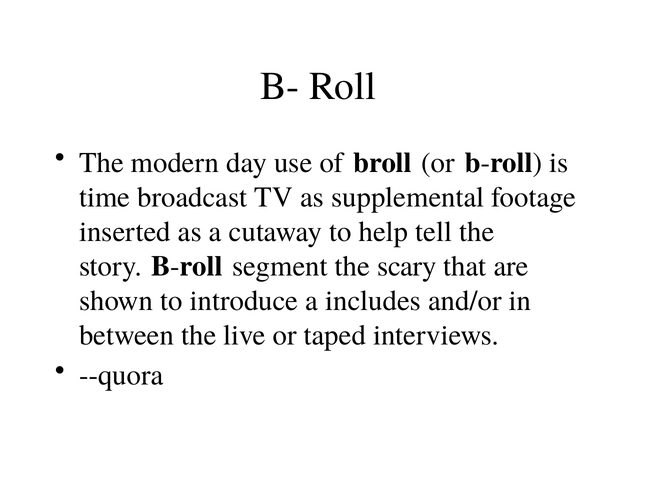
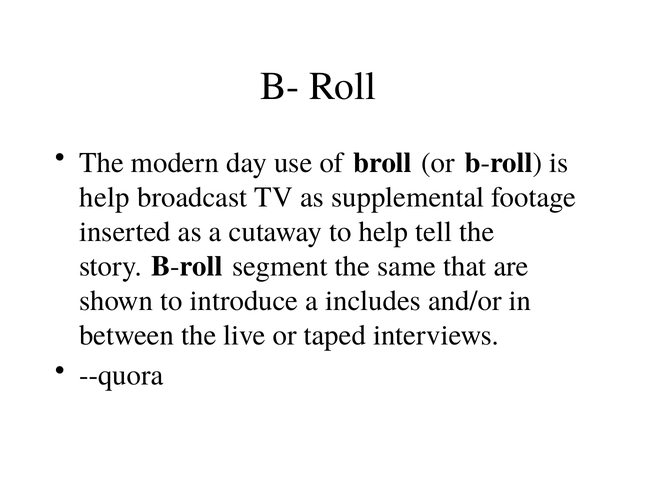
time: time -> help (105, 197)
scary: scary -> same (407, 266)
